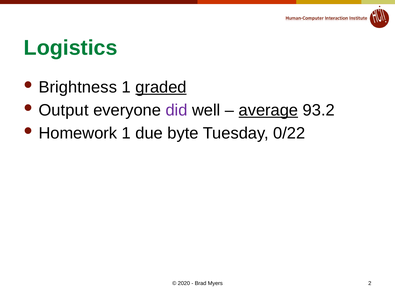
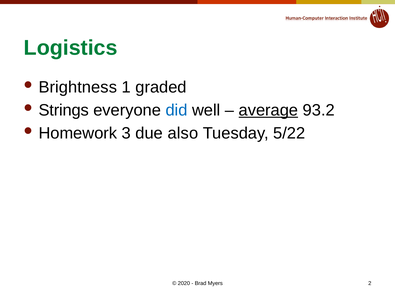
graded underline: present -> none (161, 87)
Output: Output -> Strings (64, 110)
did colour: purple -> blue (177, 110)
Homework 1: 1 -> 3 (126, 133)
byte: byte -> also (183, 133)
0/22: 0/22 -> 5/22 (289, 133)
